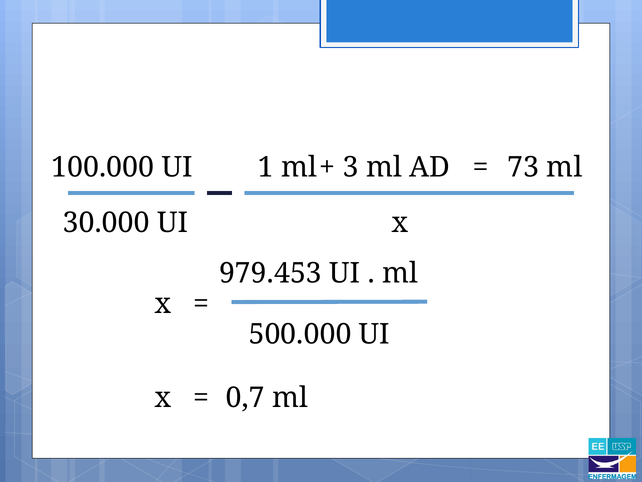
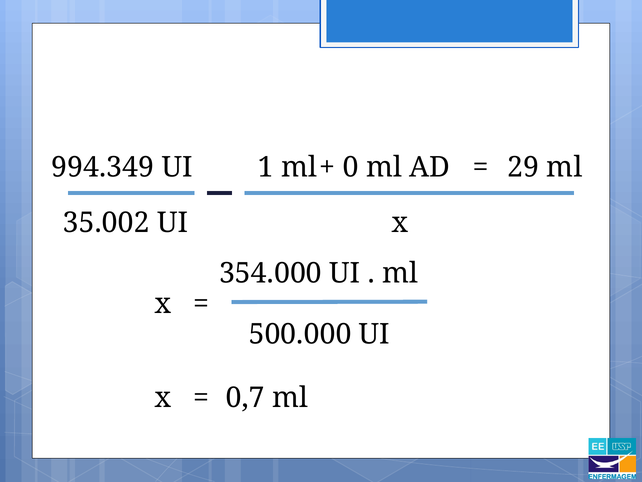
100.000: 100.000 -> 994.349 (103, 167)
3: 3 -> 0 (351, 167)
73: 73 -> 29 (523, 167)
30.000: 30.000 -> 35.002 (106, 223)
979.453: 979.453 -> 354.000 (270, 273)
